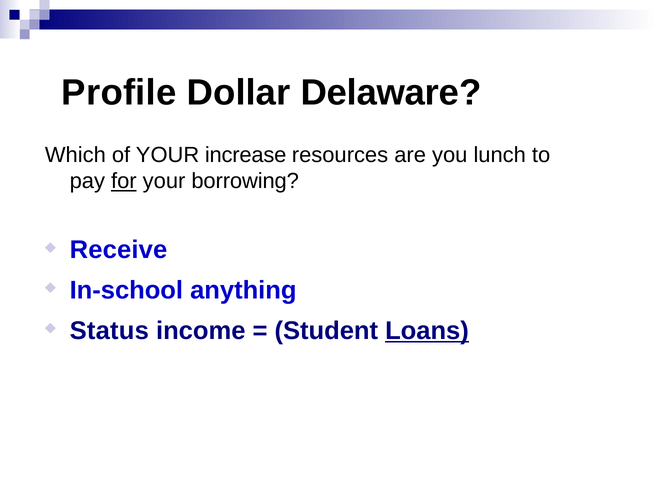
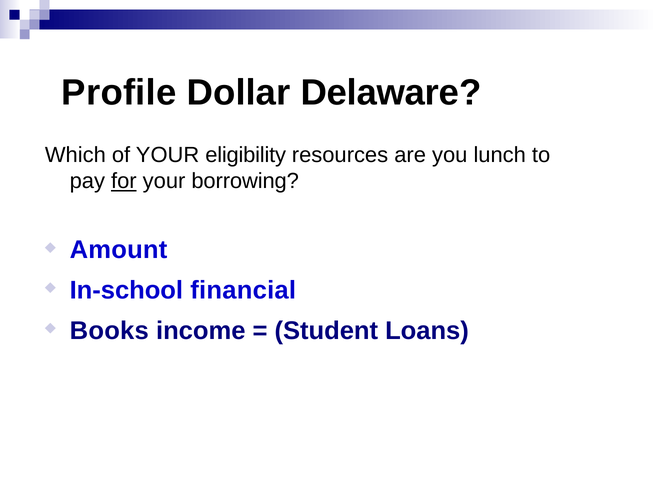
increase: increase -> eligibility (246, 155)
Receive: Receive -> Amount (118, 250)
anything: anything -> financial (243, 291)
Status: Status -> Books (109, 331)
Loans underline: present -> none (427, 331)
